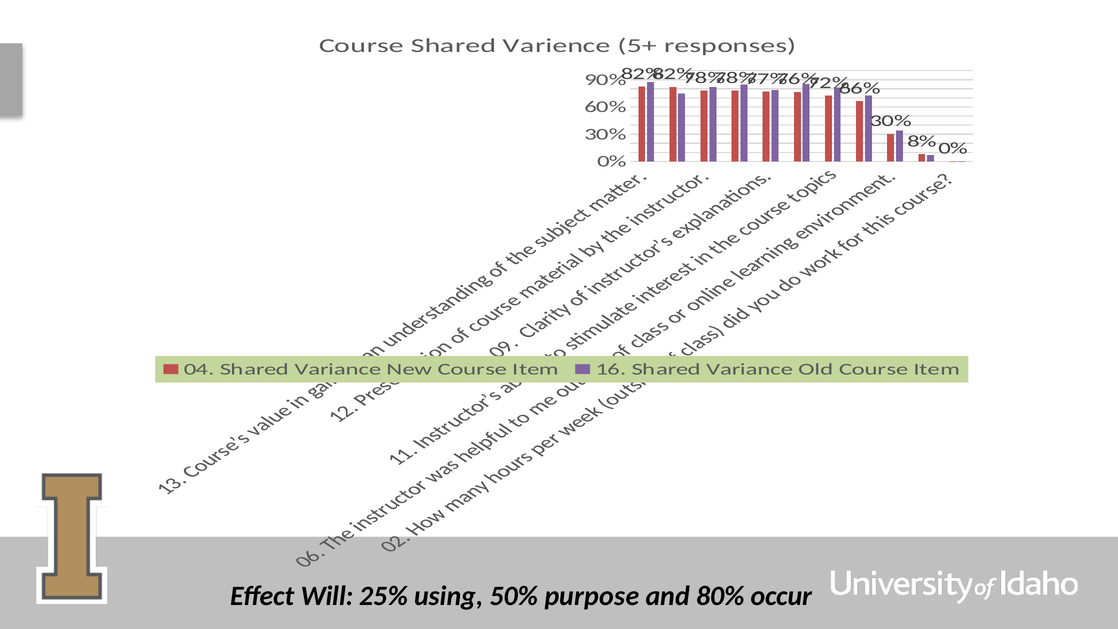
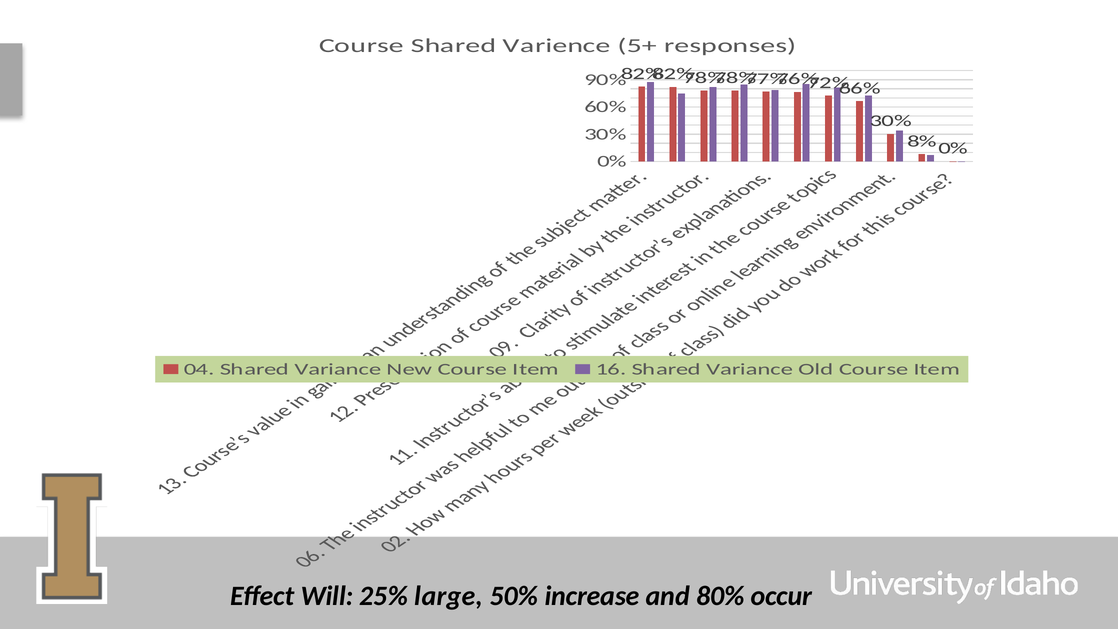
using: using -> large (449, 596)
purpose: purpose -> increase (592, 596)
